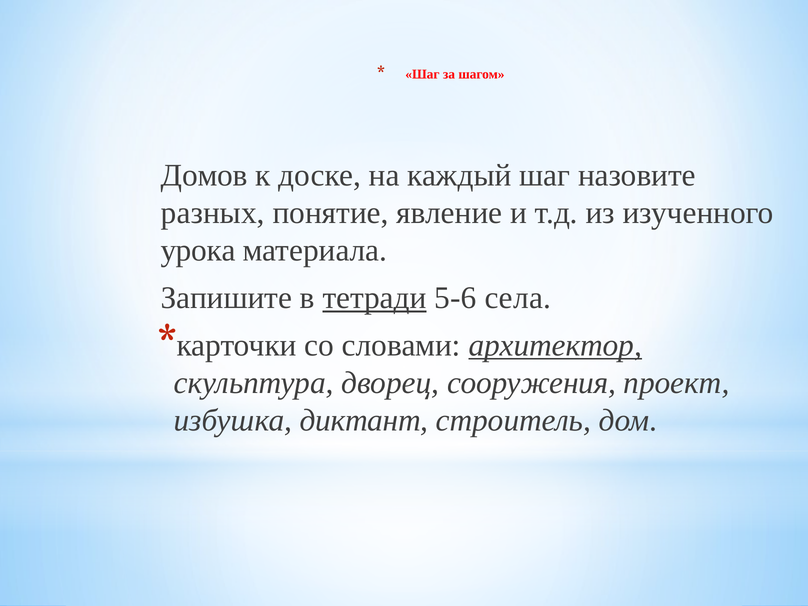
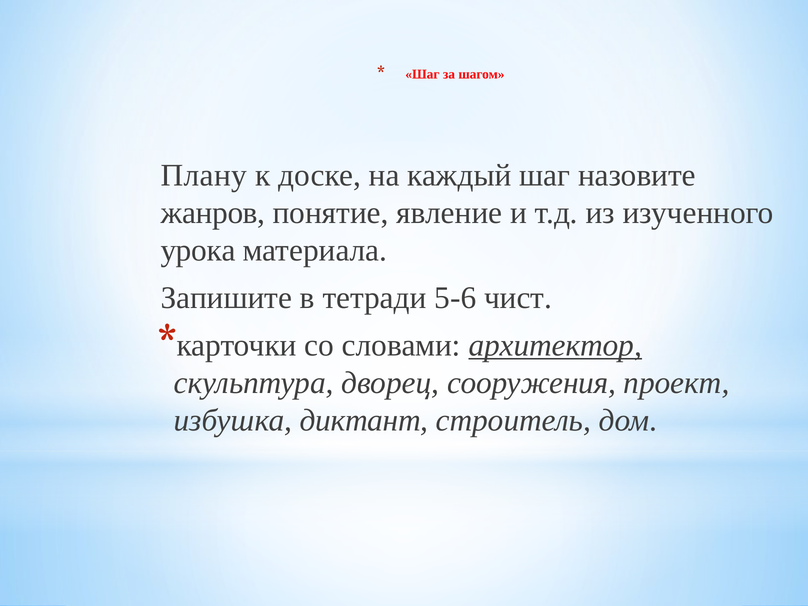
Домов: Домов -> Плану (204, 175)
разных: разных -> жанров (213, 213)
тетради underline: present -> none (375, 298)
села: села -> чист (518, 298)
